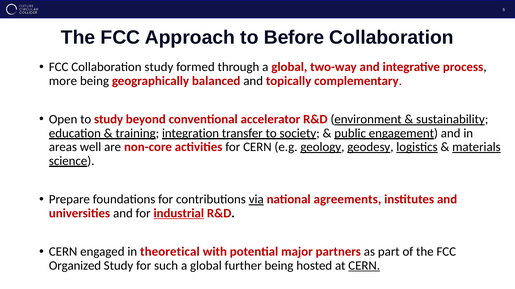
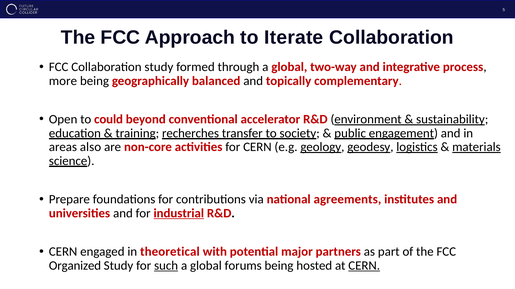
Before: Before -> Iterate (294, 38)
to study: study -> could (109, 120)
integration: integration -> recherches (191, 133)
well: well -> also (90, 147)
via underline: present -> none (256, 200)
such underline: none -> present (166, 266)
further: further -> forums (243, 266)
